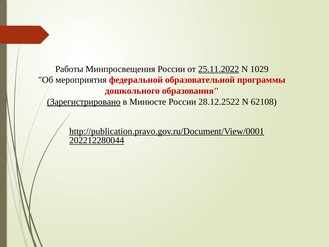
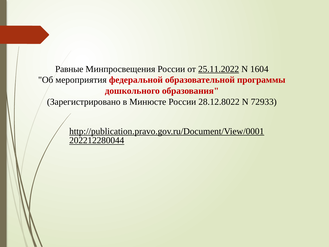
Работы: Работы -> Равные (69, 69)
1029: 1029 -> 1604 (259, 69)
Зарегистрировано underline: present -> none (84, 102)
28.12.2522: 28.12.2522 -> 28.12.8022 (219, 102)
62108: 62108 -> 72933 (264, 102)
